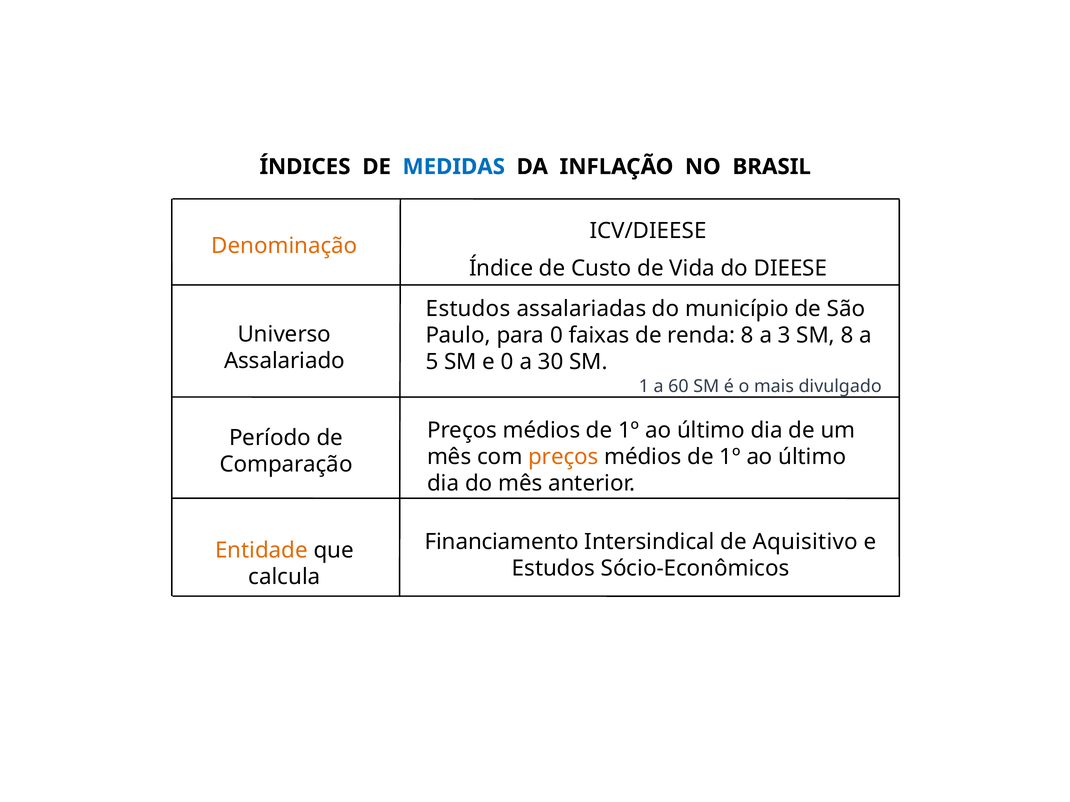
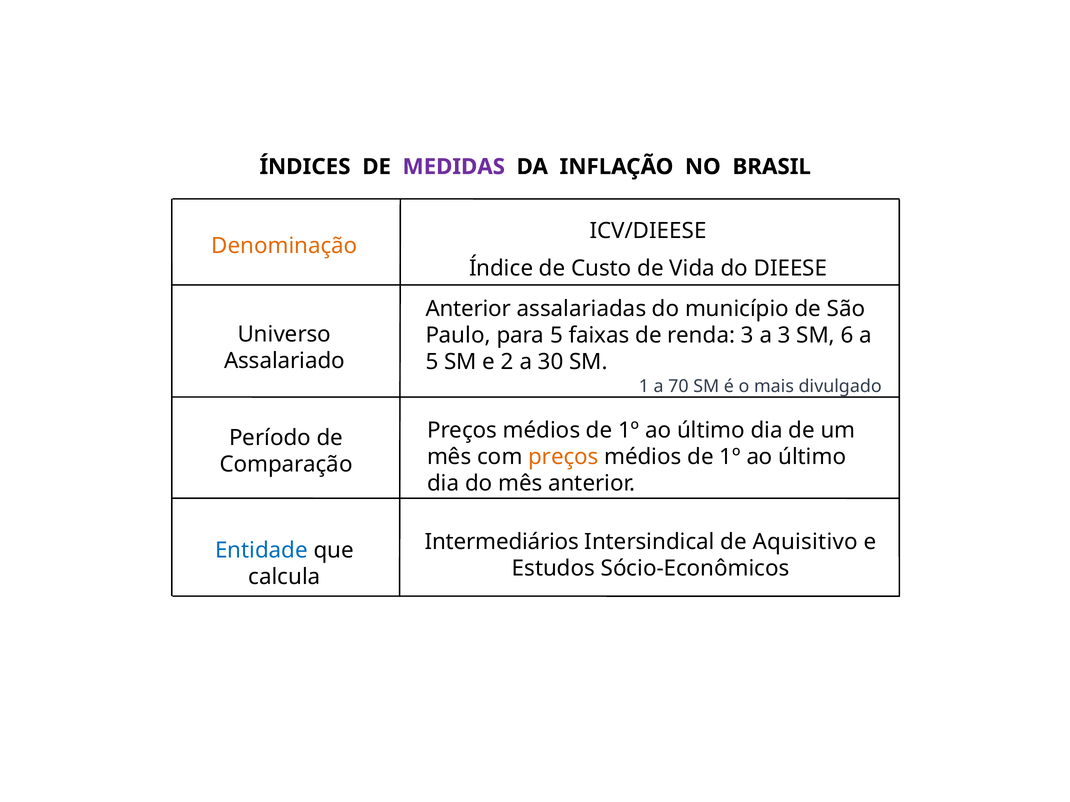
MEDIDAS colour: blue -> purple (454, 167)
Estudos: Estudos -> Anterior (468, 309)
para 0: 0 -> 5 (556, 336)
renda 8: 8 -> 3 (747, 336)
SM 8: 8 -> 6 (847, 336)
e 0: 0 -> 2 (507, 362)
60: 60 -> 70 (678, 386)
Financiamento: Financiamento -> Intermediários (502, 542)
Entidade colour: orange -> blue (261, 551)
